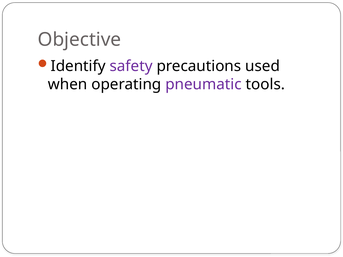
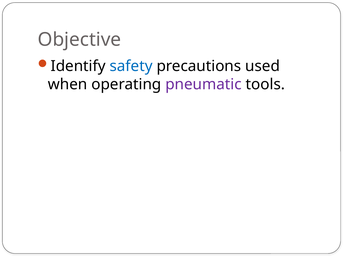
safety colour: purple -> blue (131, 66)
